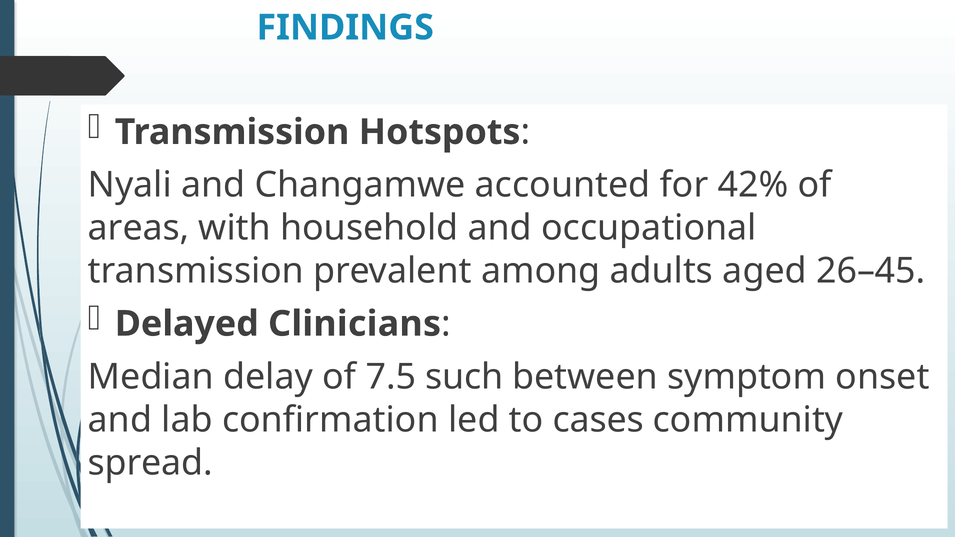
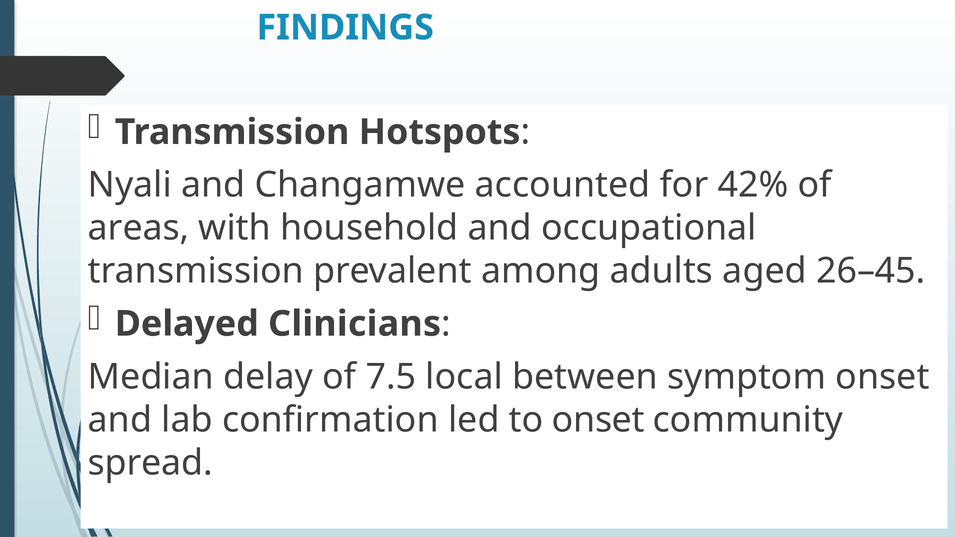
such: such -> local (464, 377)
to cases: cases -> onset (598, 420)
